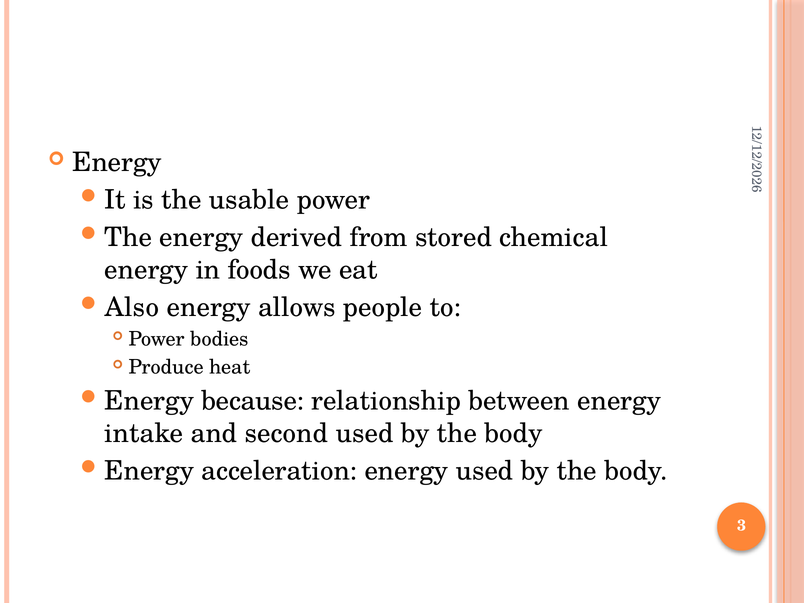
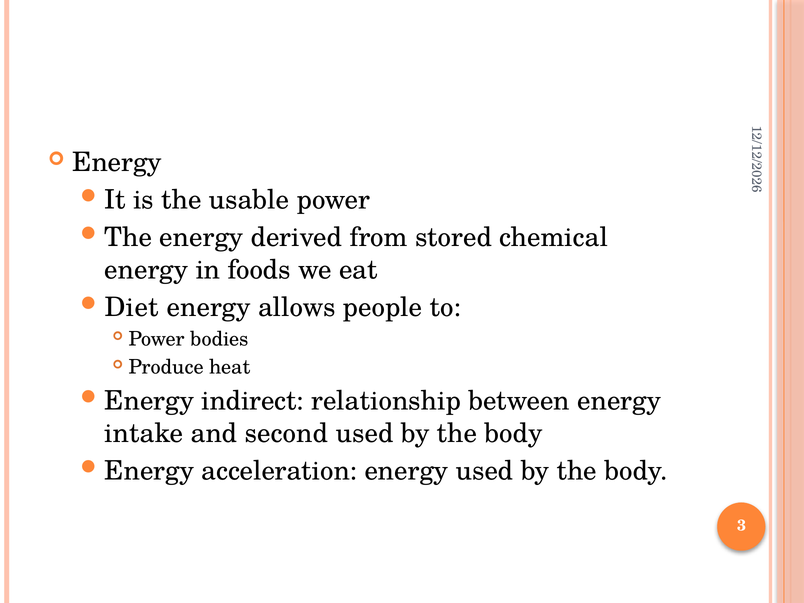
Also: Also -> Diet (132, 307)
because: because -> indirect (253, 401)
